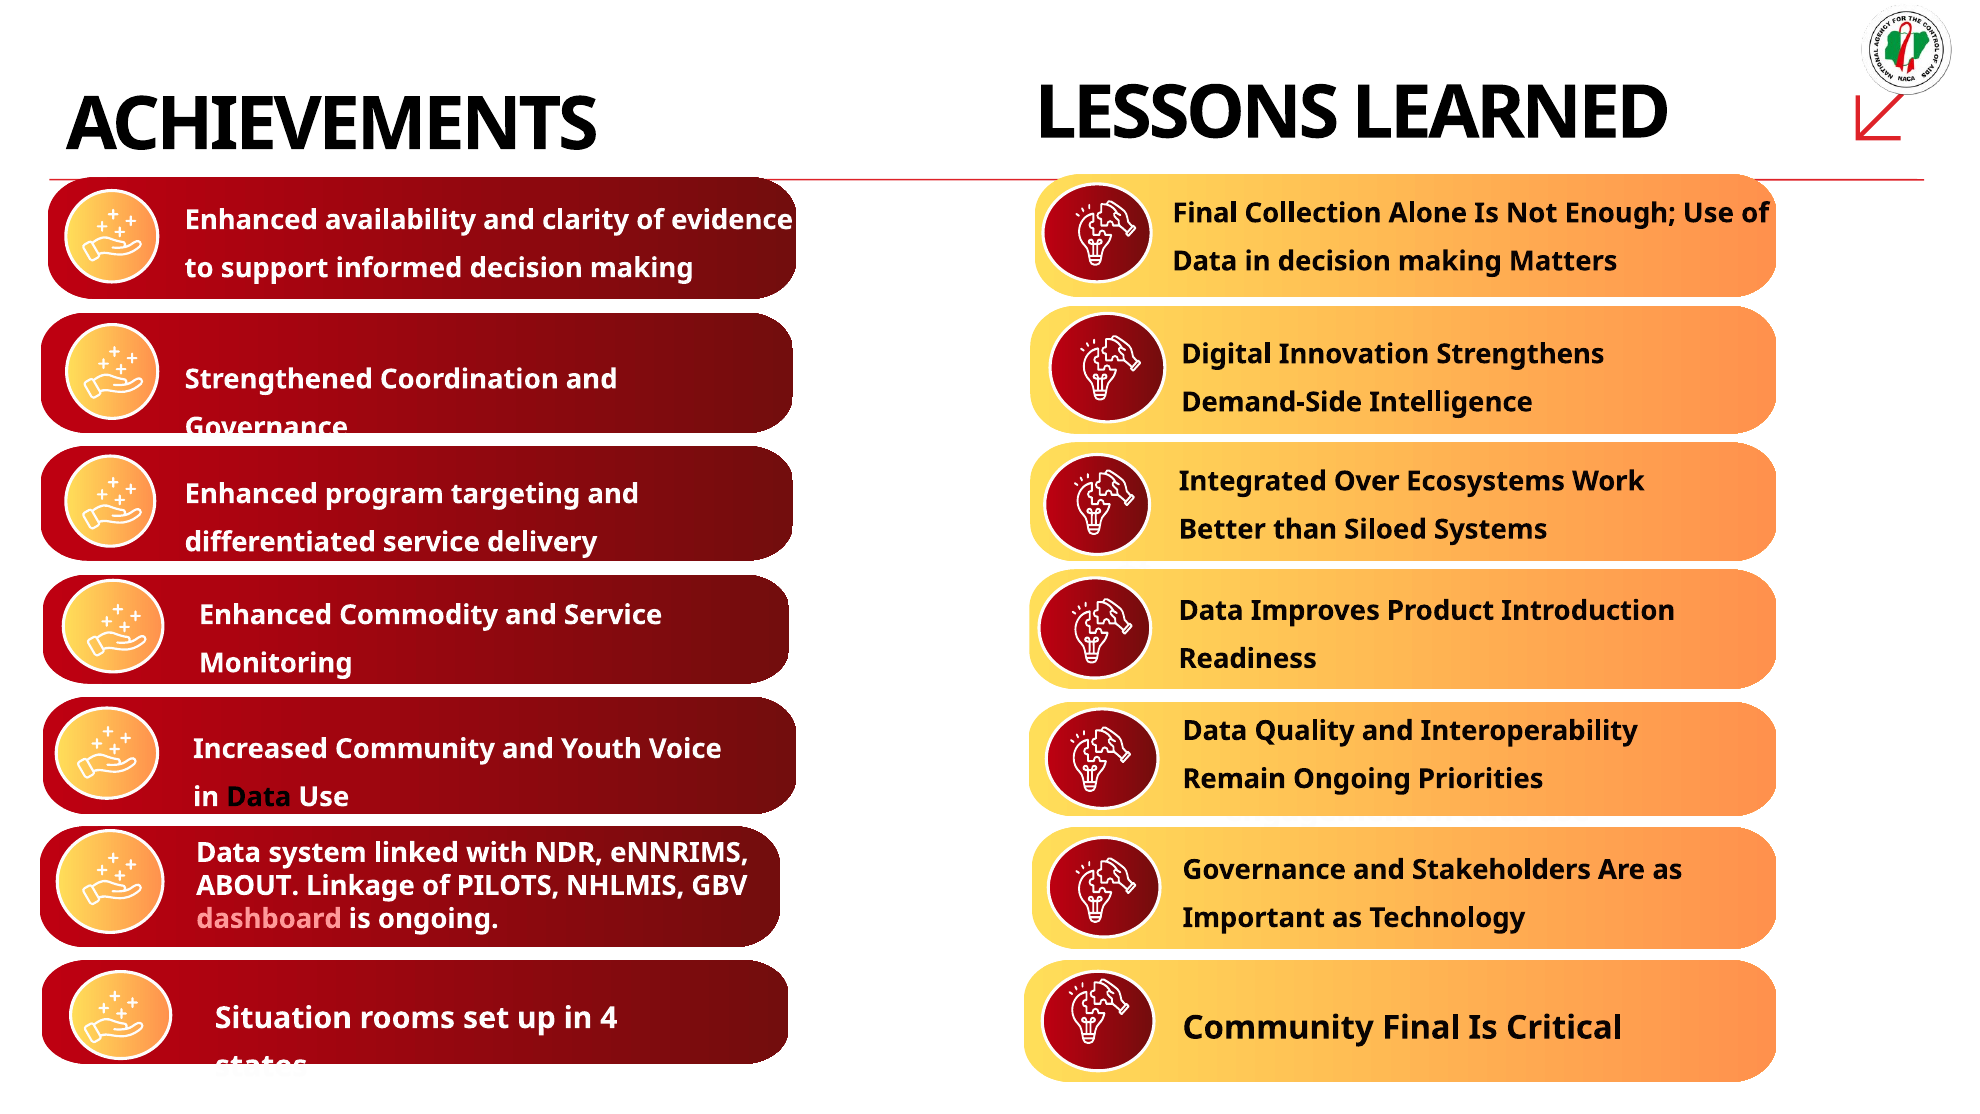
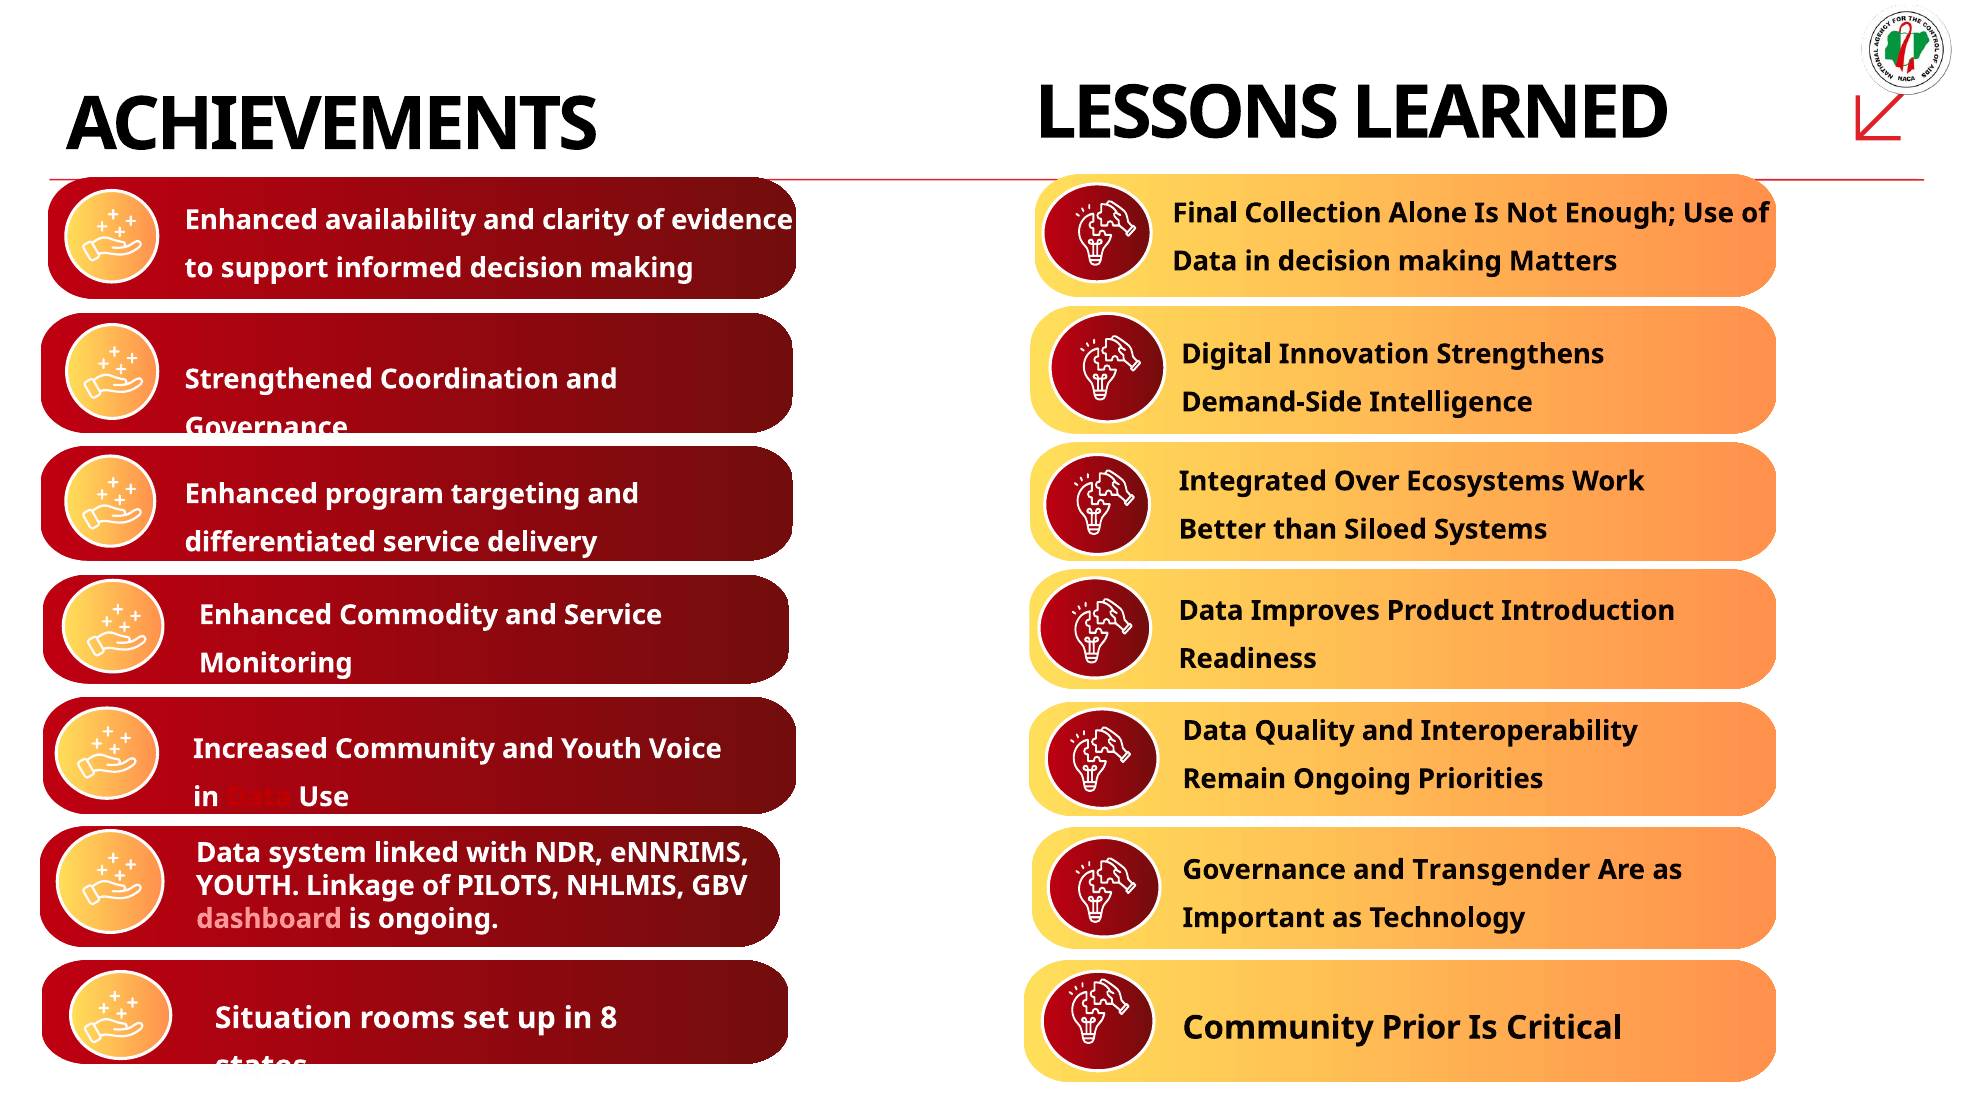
Data colour: black -> red (259, 797)
Stakeholders: Stakeholders -> Transgender (1501, 870)
ABOUT: ABOUT -> YOUTH (248, 886)
4: 4 -> 8 (609, 1018)
Community Final: Final -> Prior (1421, 1027)
